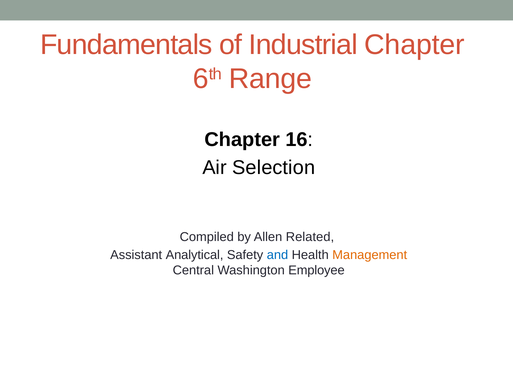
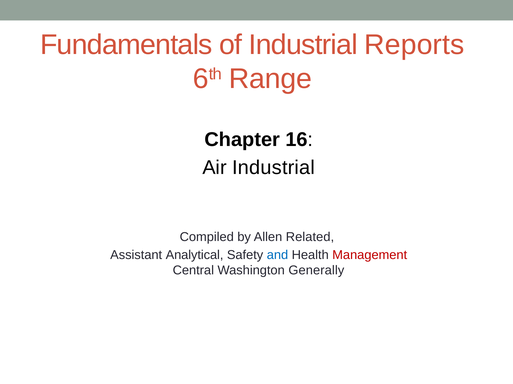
Industrial Chapter: Chapter -> Reports (414, 45)
Air Selection: Selection -> Industrial (274, 168)
Management colour: orange -> red (370, 255)
Employee: Employee -> Generally (316, 271)
